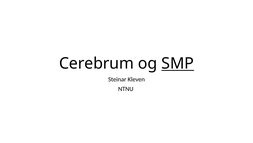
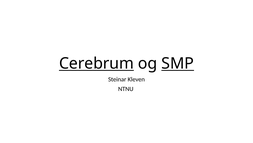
Cerebrum underline: none -> present (96, 63)
